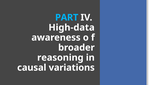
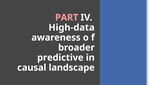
PART colour: light blue -> pink (67, 17)
reasoning: reasoning -> predictive (60, 57)
variations: variations -> landscape (72, 67)
